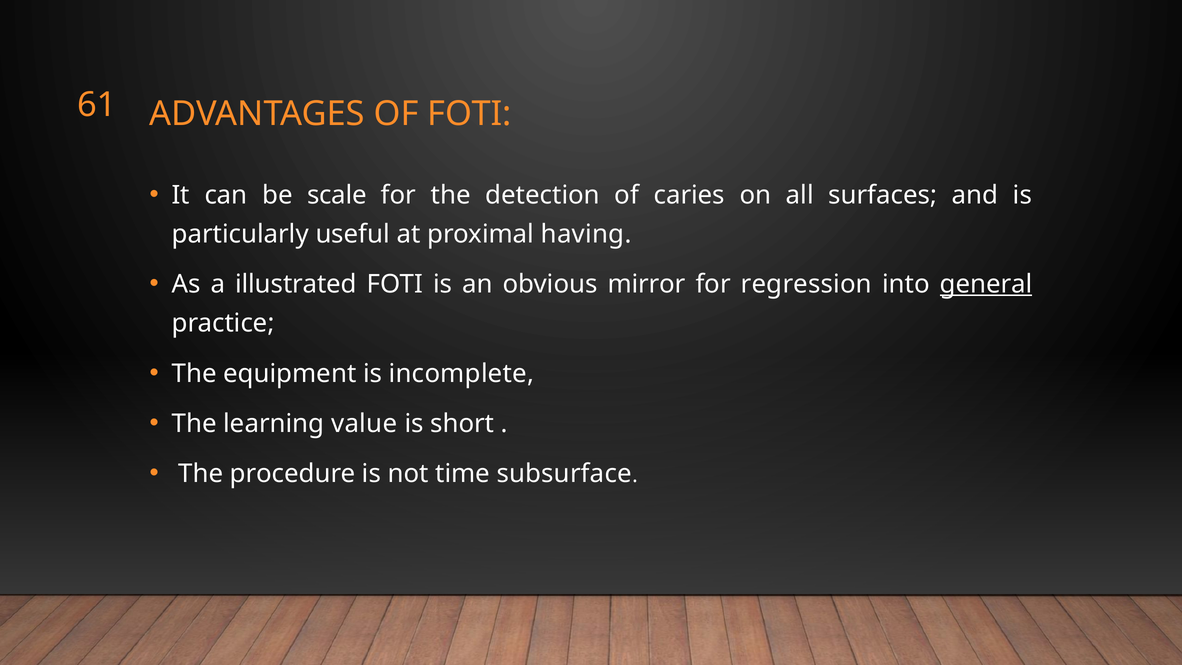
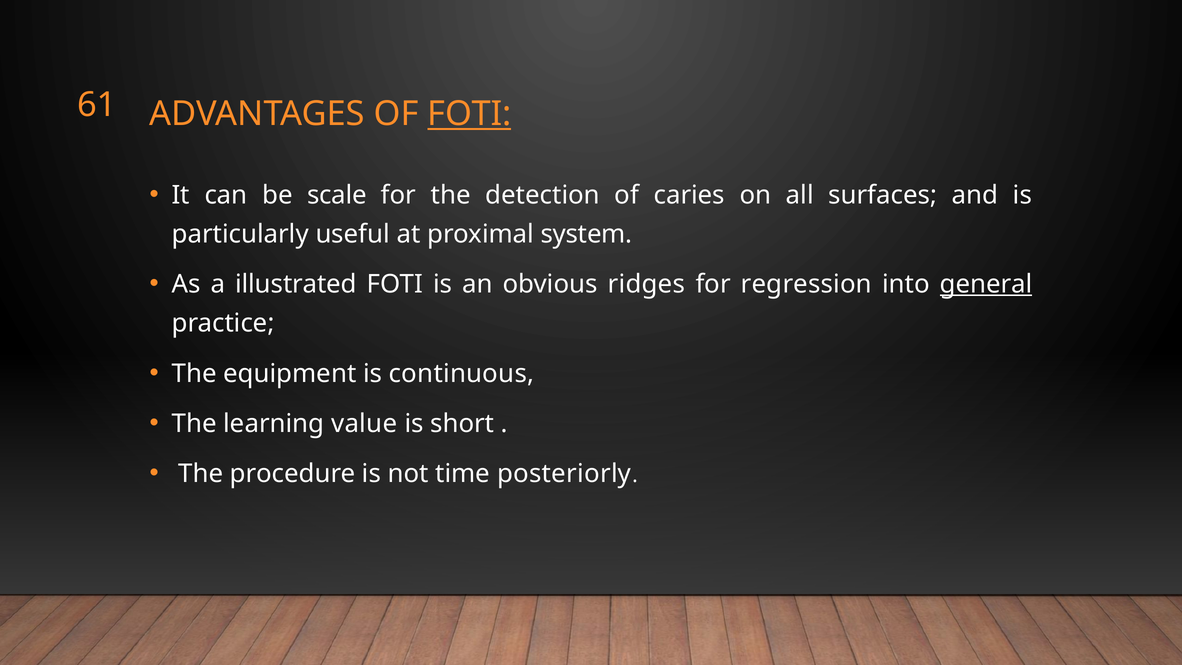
FOTI underline: none -> present (469, 114)
having: having -> system (587, 234)
mirror: mirror -> ridges (647, 284)
incomplete: incomplete -> continuous (461, 373)
subsurface: subsurface -> posteriorly (564, 474)
